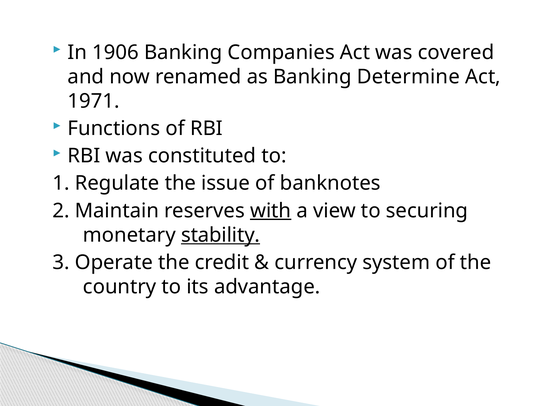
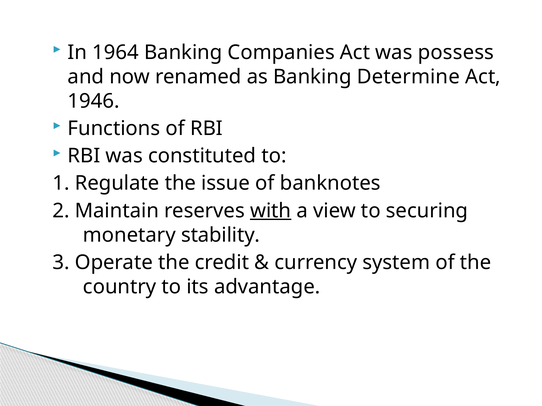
1906: 1906 -> 1964 (116, 52)
covered: covered -> possess (456, 52)
1971: 1971 -> 1946 (94, 101)
stability underline: present -> none (221, 235)
